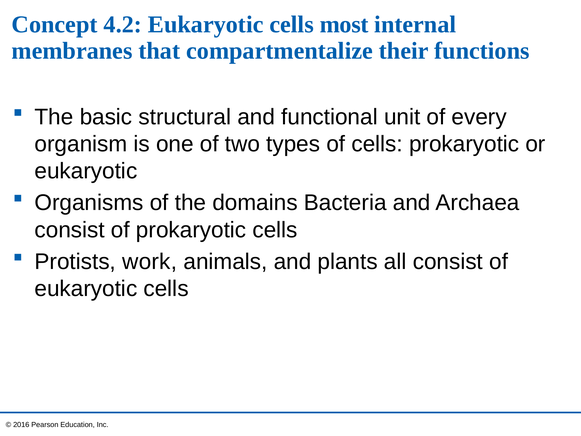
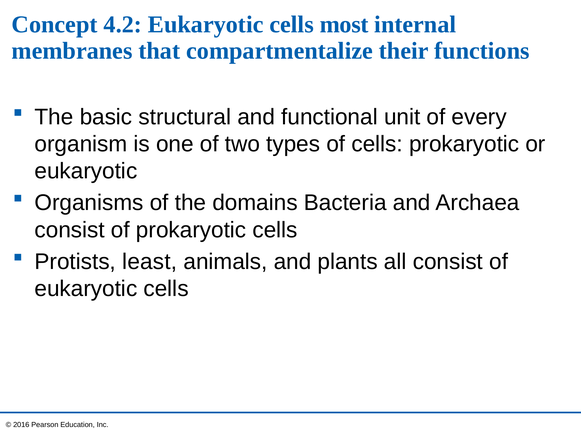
work: work -> least (150, 262)
